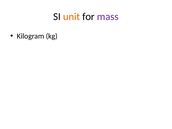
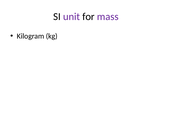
unit colour: orange -> purple (72, 17)
